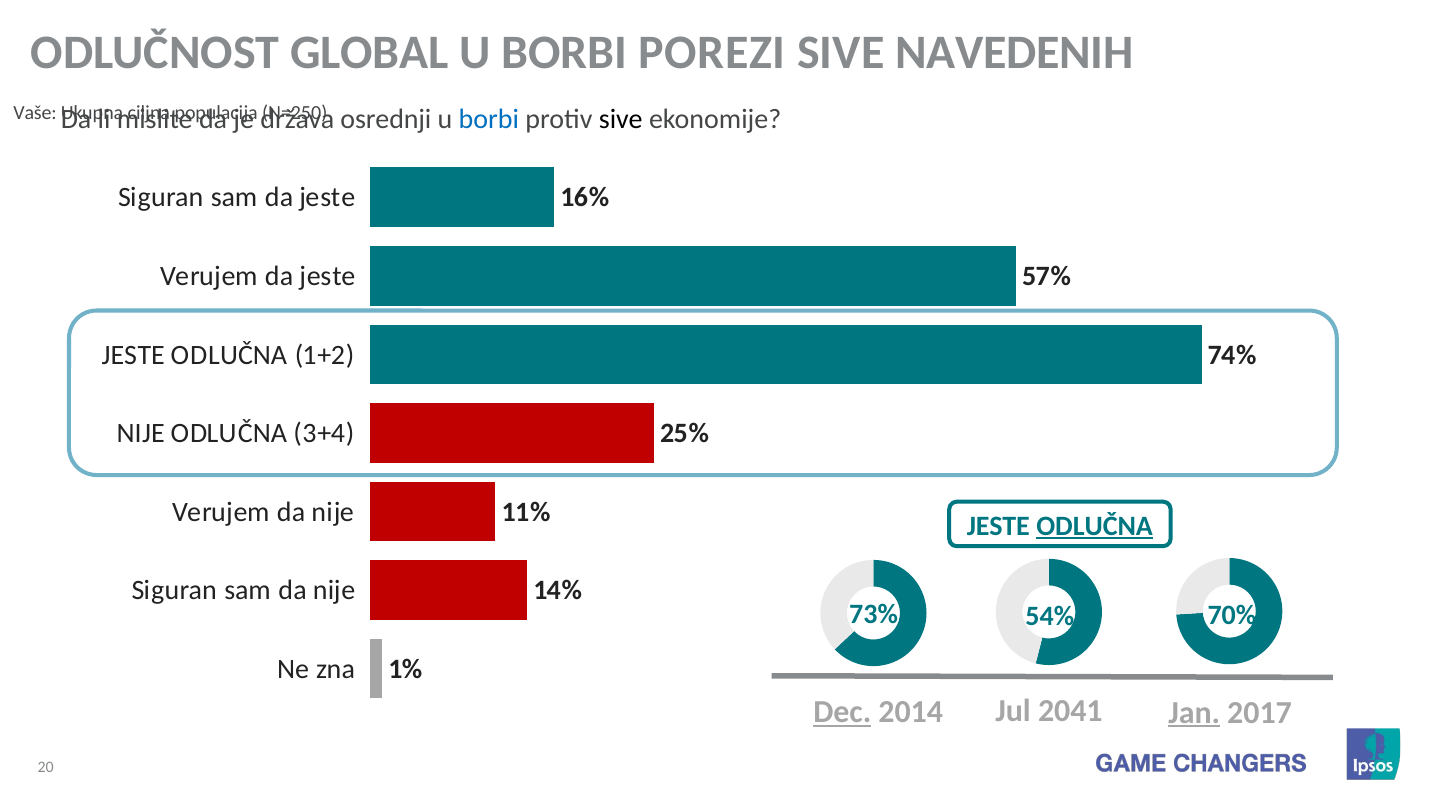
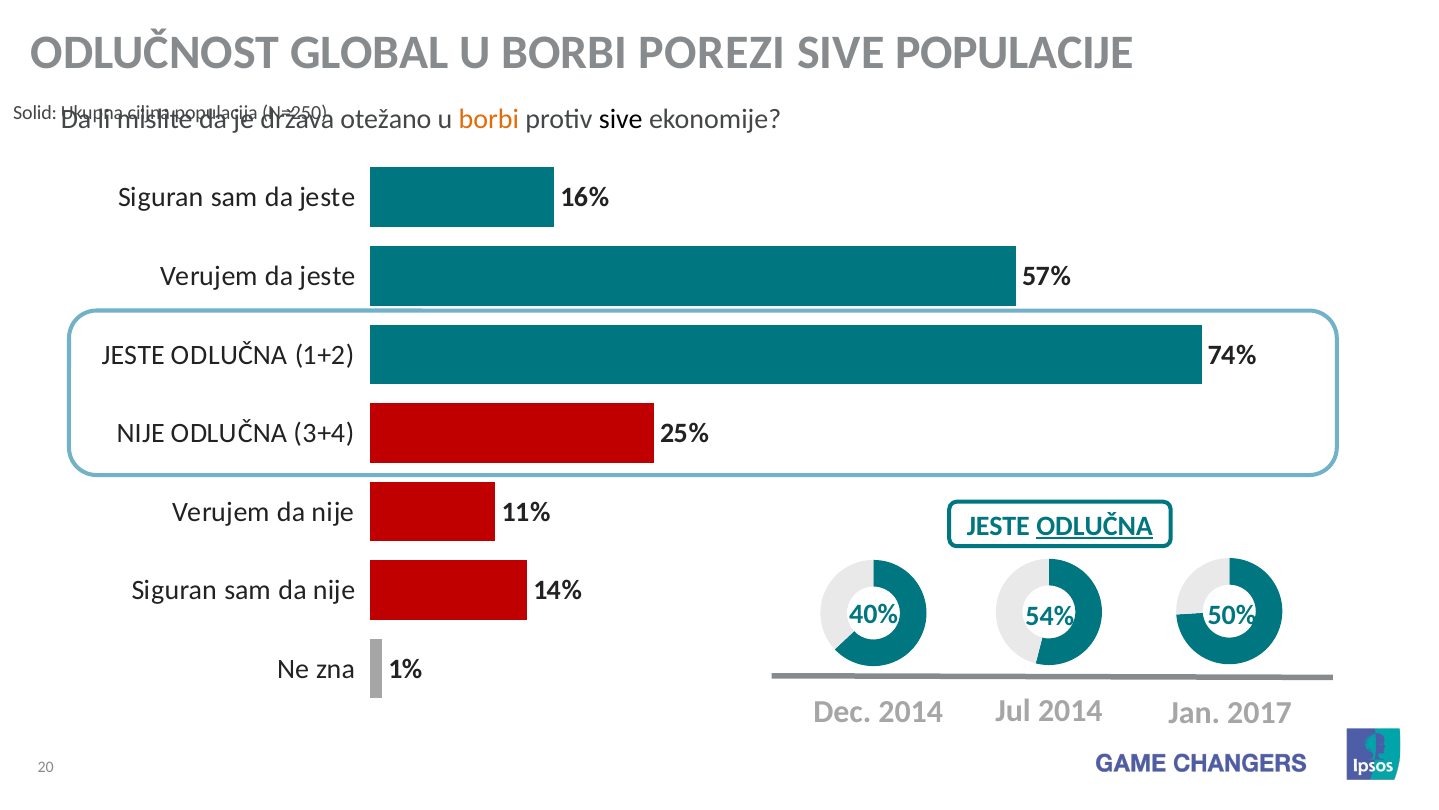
NAVEDENIH: NAVEDENIH -> POPULACIJE (1014, 53)
Vaše: Vaše -> Solid (35, 113)
osrednji: osrednji -> otežano (386, 119)
borbi colour: blue -> orange (489, 119)
73%: 73% -> 40% (874, 614)
70%: 70% -> 50% (1232, 615)
Jul 2041: 2041 -> 2014 (1070, 711)
Dec underline: present -> none (842, 712)
Jan underline: present -> none (1194, 712)
